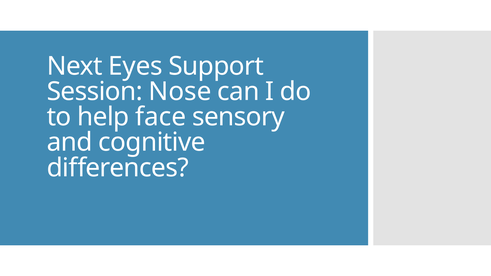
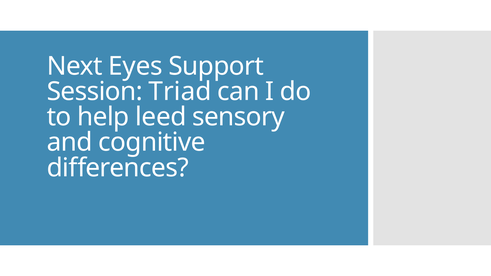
Nose: Nose -> Triad (180, 92)
face: face -> leed (161, 117)
